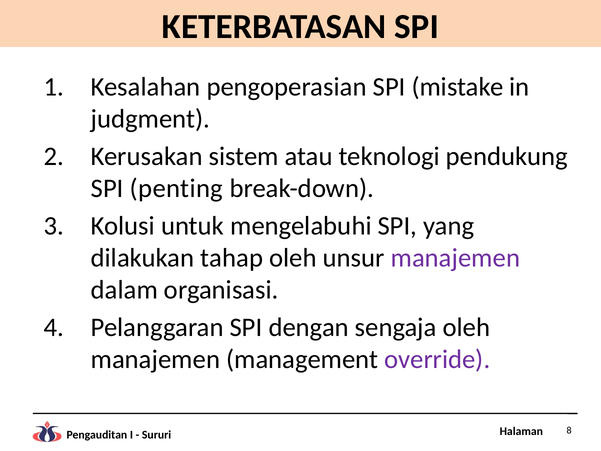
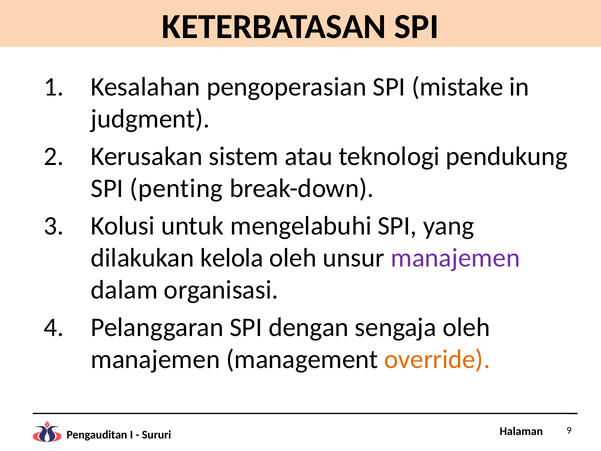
tahap: tahap -> kelola (232, 258)
override colour: purple -> orange (437, 359)
8: 8 -> 9 (569, 430)
